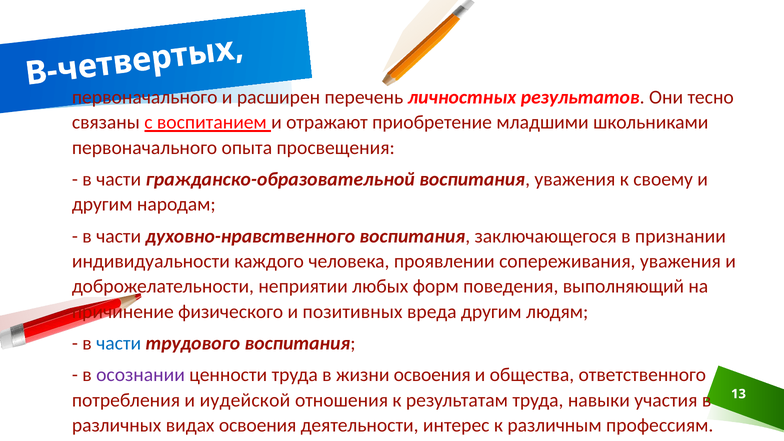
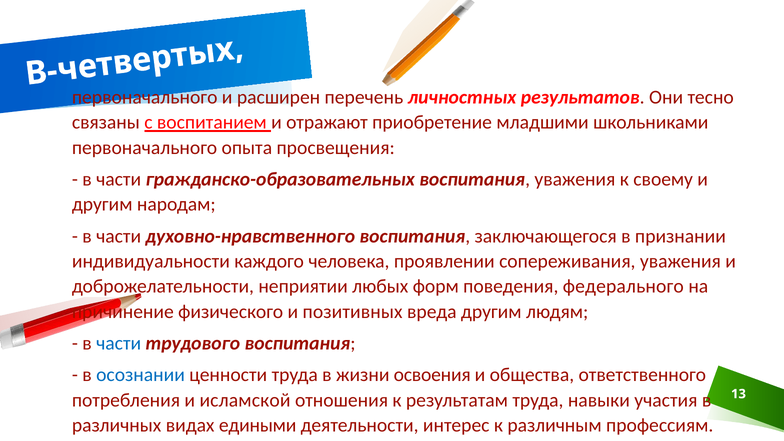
гражданско-образовательной: гражданско-образовательной -> гражданско-образовательных (280, 179)
выполняющий: выполняющий -> федерального (623, 286)
осознании colour: purple -> blue (141, 375)
иудейской: иудейской -> исламской (245, 400)
видах освоения: освоения -> едиными (258, 425)
